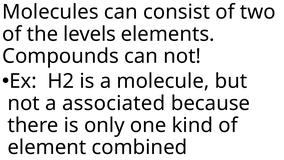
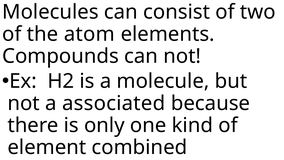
levels: levels -> atom (89, 34)
